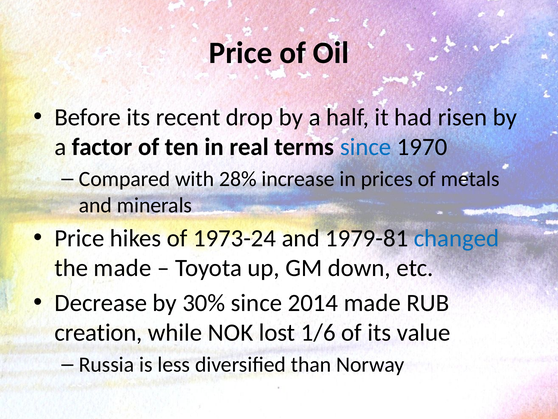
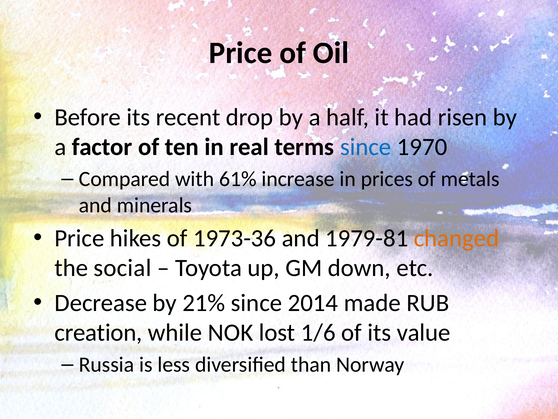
28%: 28% -> 61% (238, 179)
1973-24: 1973-24 -> 1973-36 (235, 238)
changed colour: blue -> orange (457, 238)
the made: made -> social (123, 268)
30%: 30% -> 21% (204, 303)
